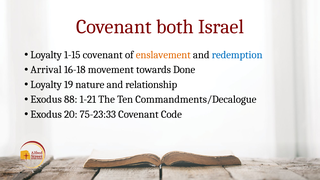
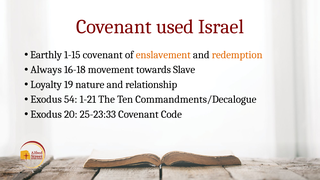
both: both -> used (175, 27)
Loyalty: Loyalty -> Earthly (46, 55)
redemption colour: blue -> orange (237, 55)
Arrival: Arrival -> Always (46, 70)
Done: Done -> Slave (184, 70)
88: 88 -> 54 (71, 99)
75-23:33: 75-23:33 -> 25-23:33 (98, 114)
